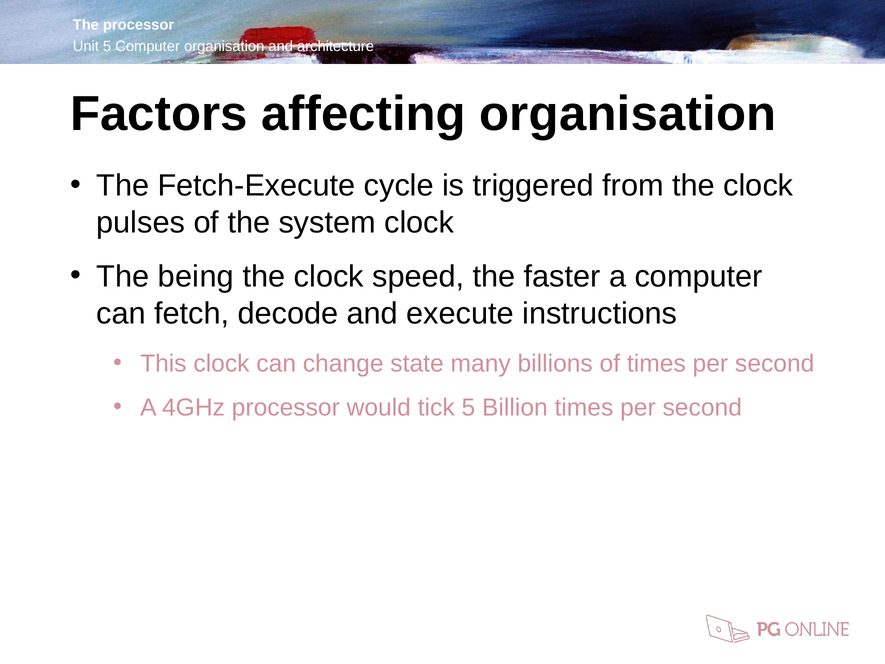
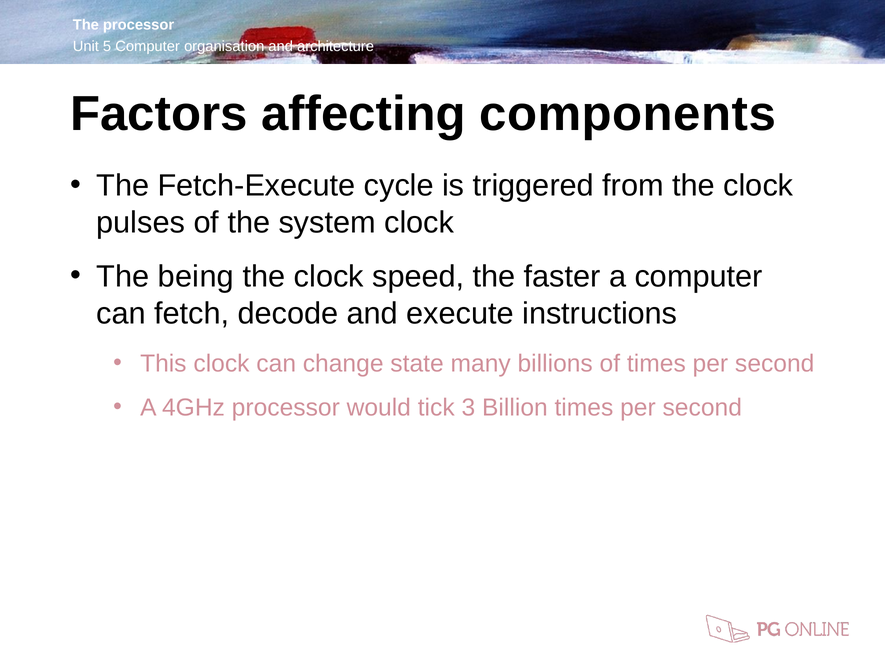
affecting organisation: organisation -> components (628, 114)
tick 5: 5 -> 3 (468, 408)
